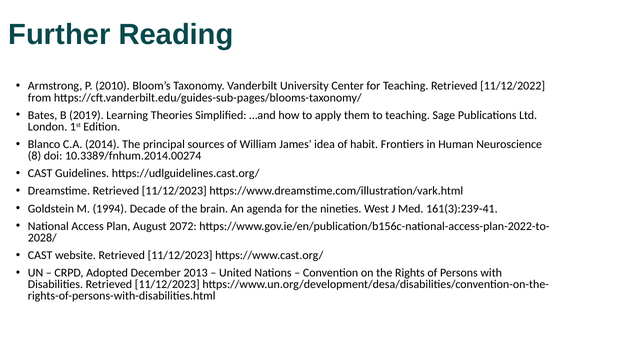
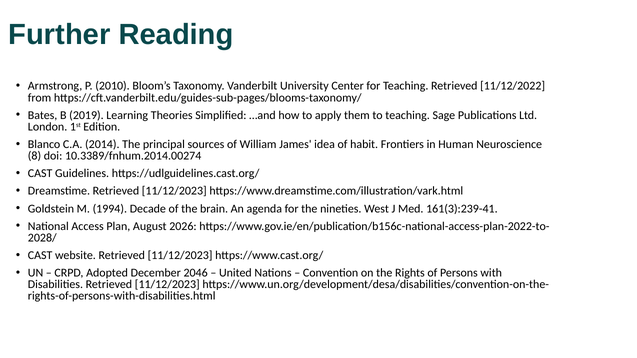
2072: 2072 -> 2026 (183, 226)
2013: 2013 -> 2046 (196, 273)
